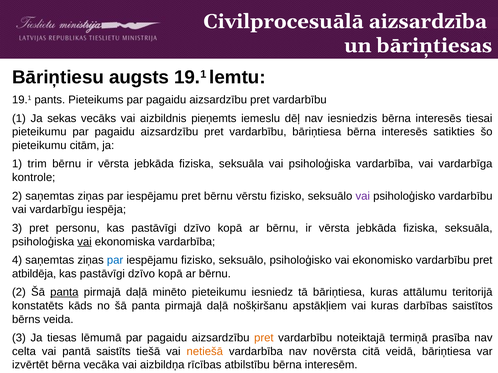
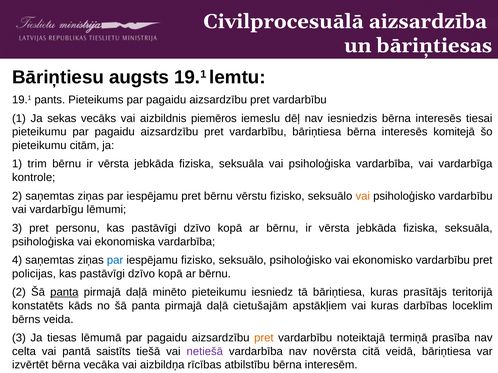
pieņemts: pieņemts -> piemēros (214, 118)
satikties: satikties -> komitejā (454, 132)
vai colour: purple -> orange (363, 196)
iespēja: iespēja -> lēmumi (106, 210)
vai underline: present -> none (84, 242)
atbildēja: atbildēja -> policijas (34, 274)
attālumu: attālumu -> prasītājs (425, 293)
nošķiršanu: nošķiršanu -> cietušajām (260, 306)
saistītos: saistītos -> loceklim (472, 306)
netiešā colour: orange -> purple (205, 352)
